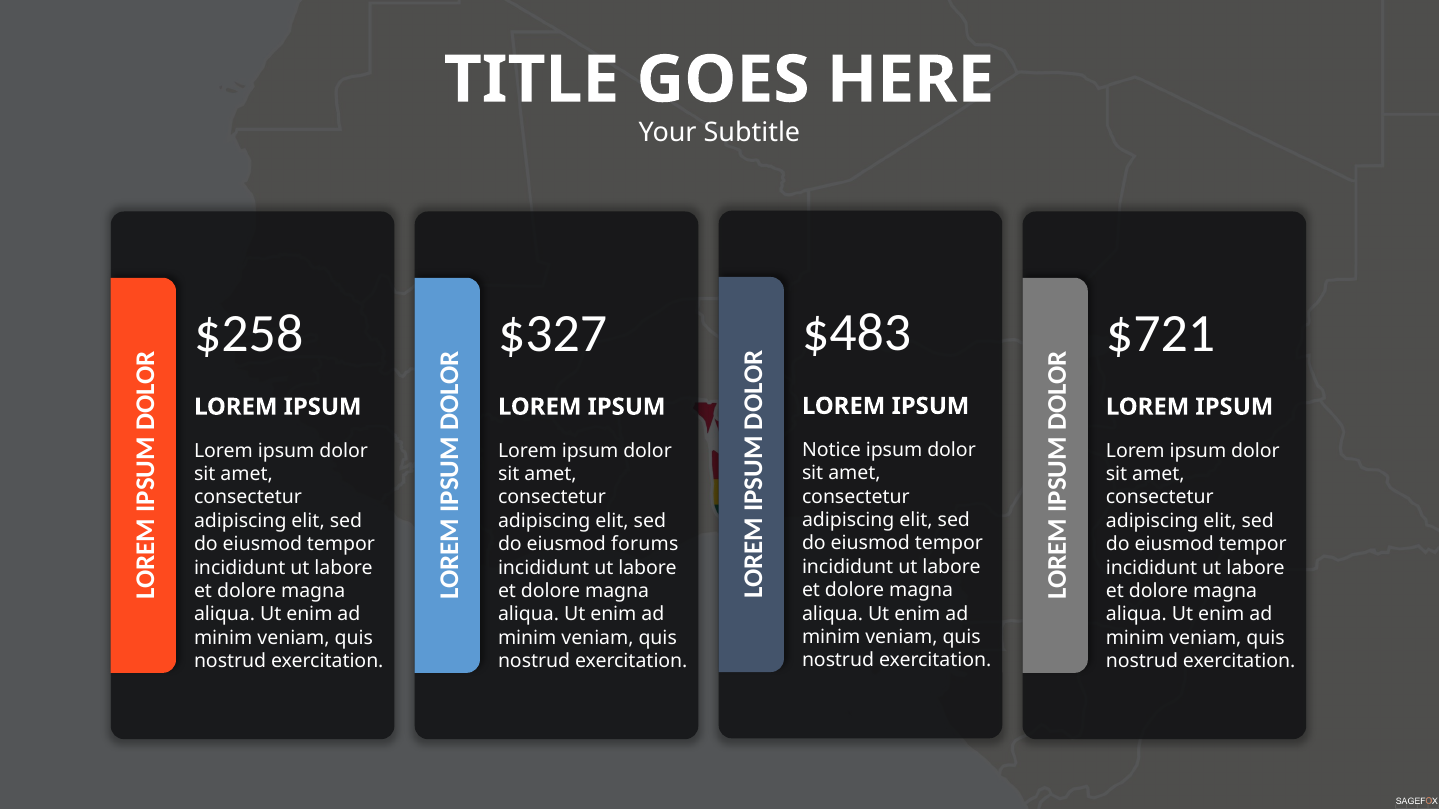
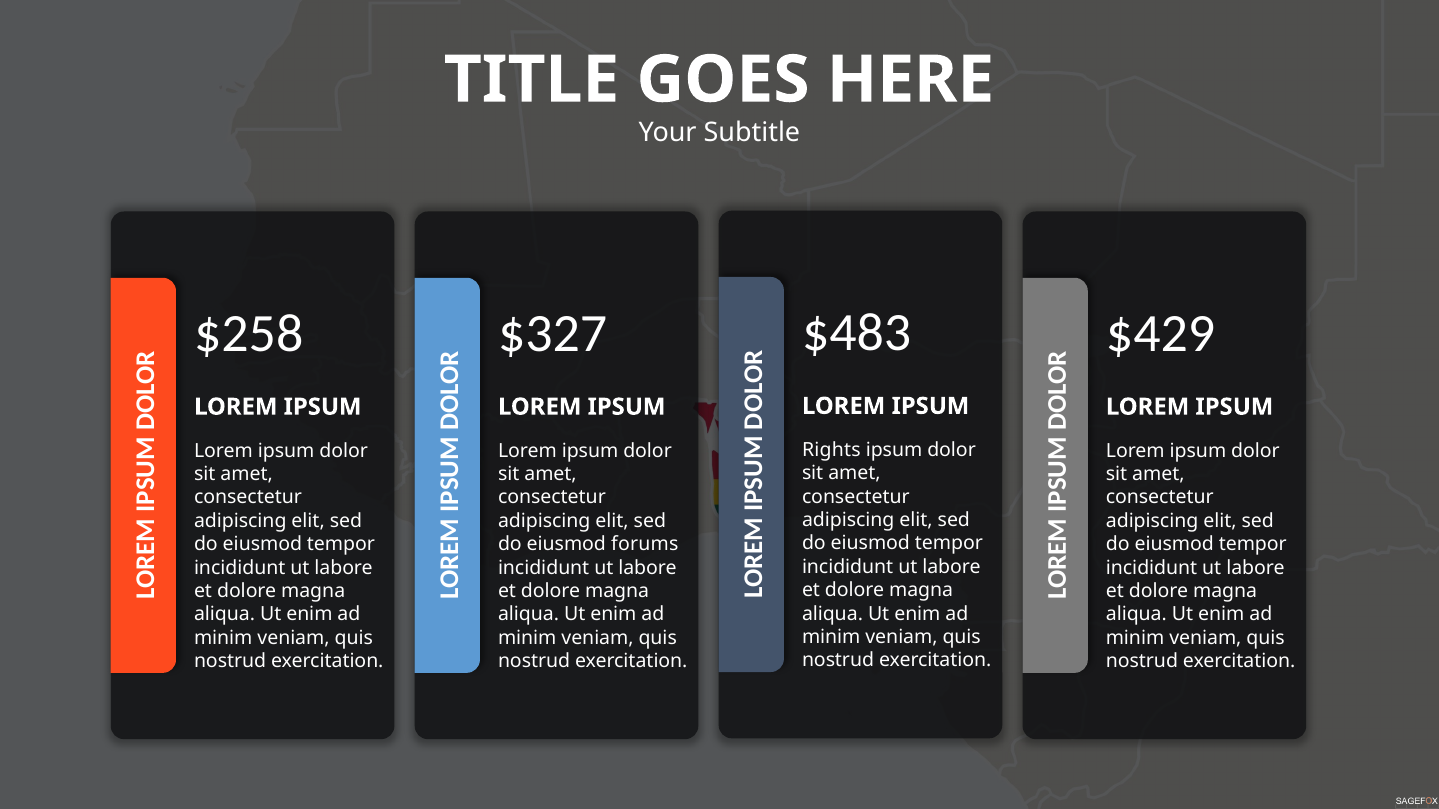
$721: $721 -> $429 (1161, 334)
Notice: Notice -> Rights (831, 450)
